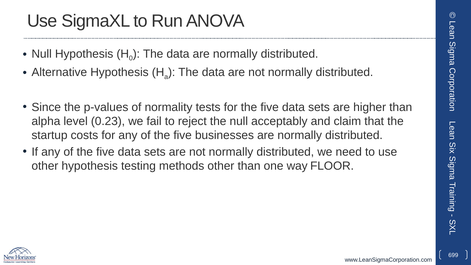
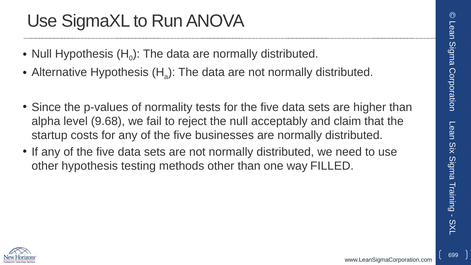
0.23: 0.23 -> 9.68 (108, 121)
FLOOR: FLOOR -> FILLED (332, 166)
